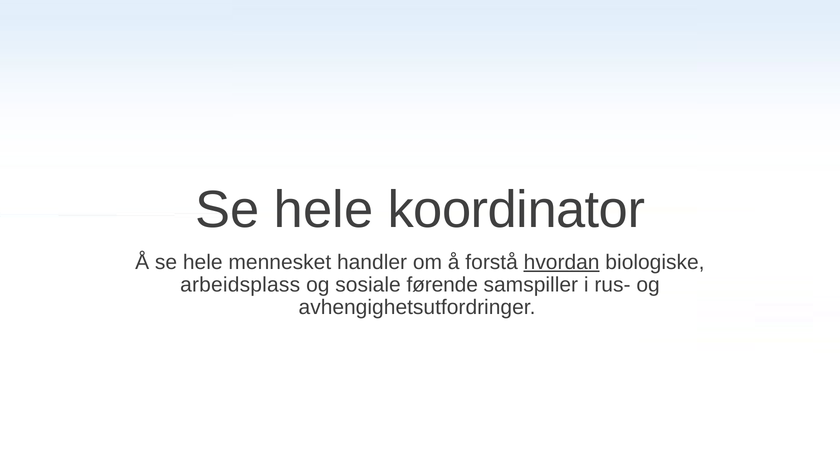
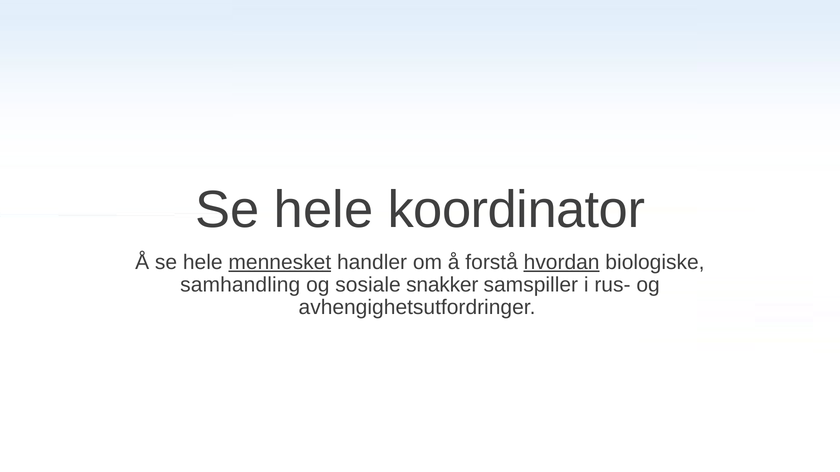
mennesket underline: none -> present (280, 263)
arbeidsplass: arbeidsplass -> samhandling (240, 285)
førende: førende -> snakker (442, 285)
